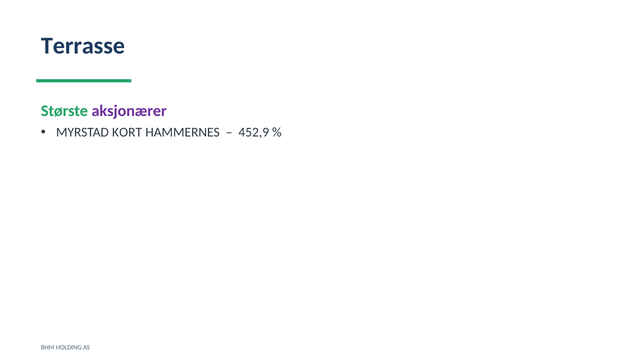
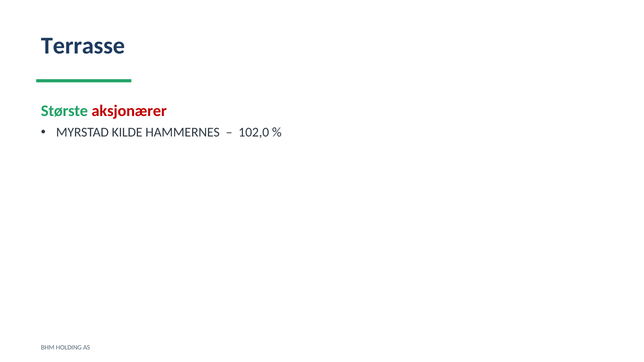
aksjonærer colour: purple -> red (129, 111)
KORT: KORT -> KILDE (127, 132)
452,9: 452,9 -> 102,0 (254, 132)
